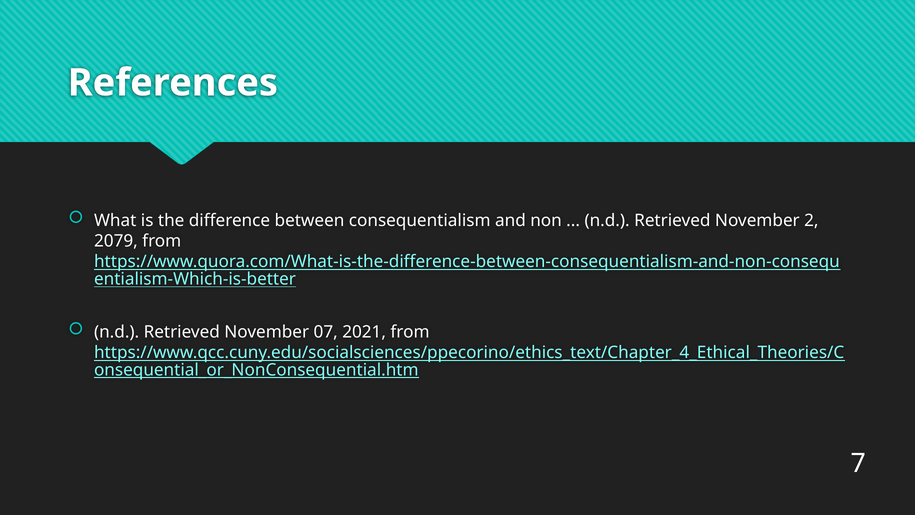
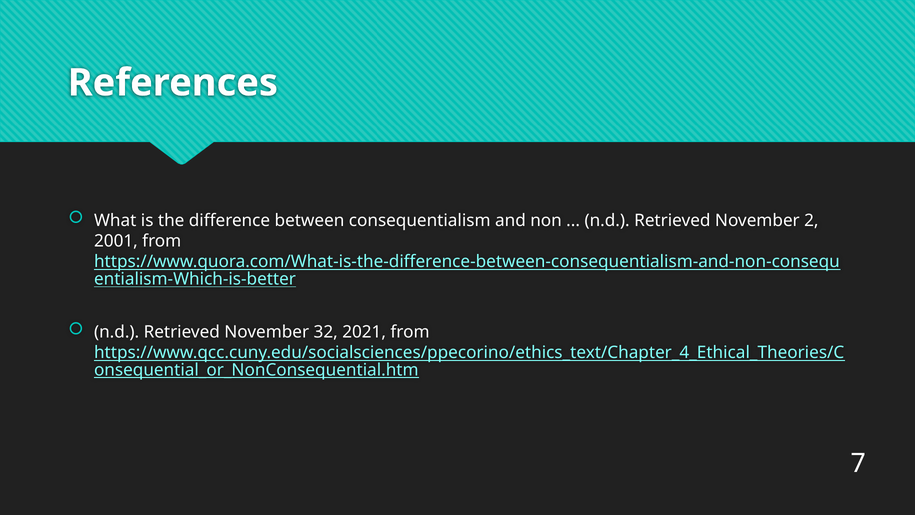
2079: 2079 -> 2001 (116, 241)
07: 07 -> 32 (326, 332)
